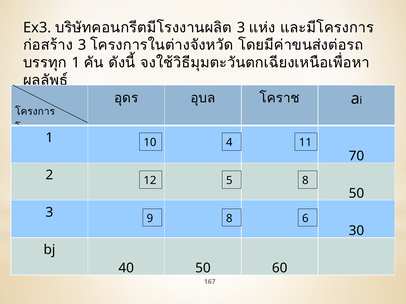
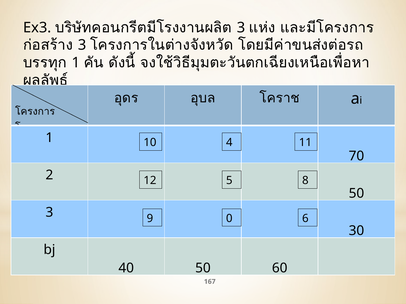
9 8: 8 -> 0 (229, 219)
